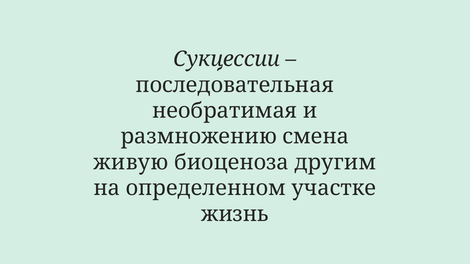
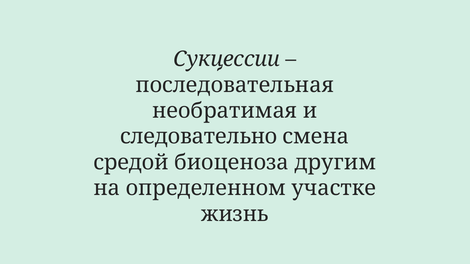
размножению: размножению -> следовательно (199, 137)
живую: живую -> средой (131, 163)
